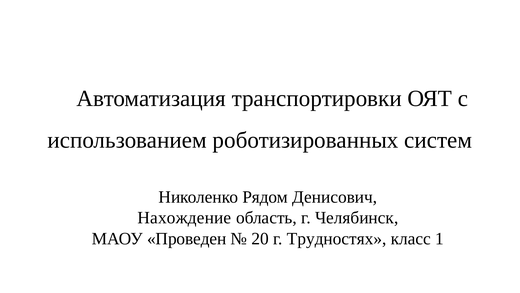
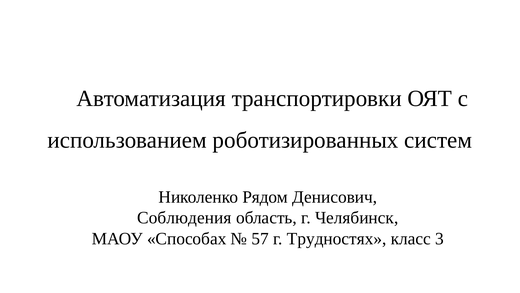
Нахождение: Нахождение -> Соблюдения (184, 218)
Проведен: Проведен -> Способах (187, 238)
20: 20 -> 57 (260, 238)
1: 1 -> 3 (440, 238)
